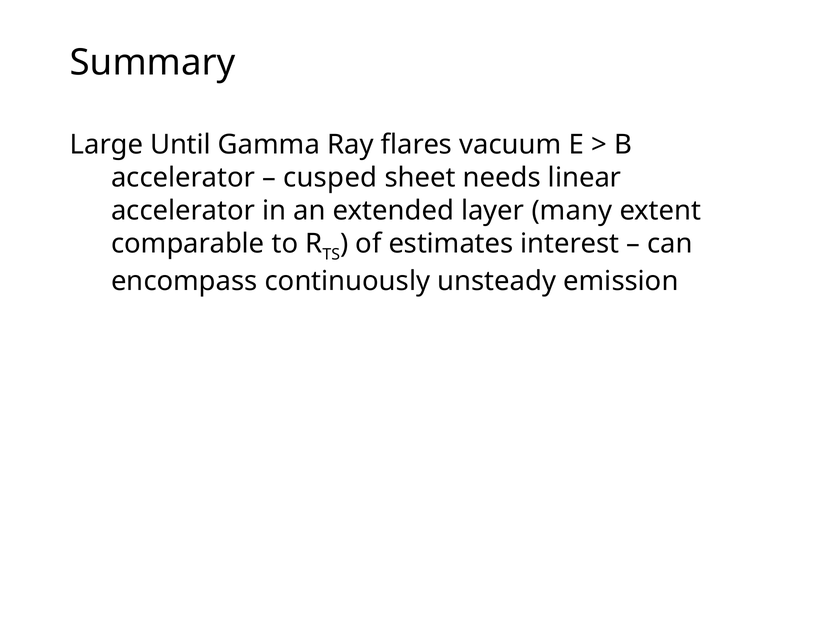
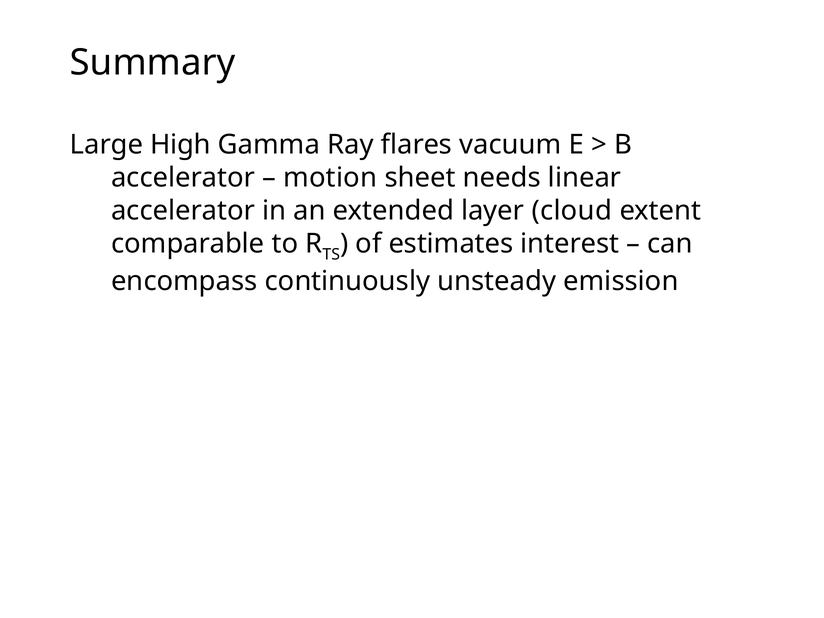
Until: Until -> High (181, 145)
cusped: cusped -> motion (330, 178)
many: many -> cloud (572, 211)
